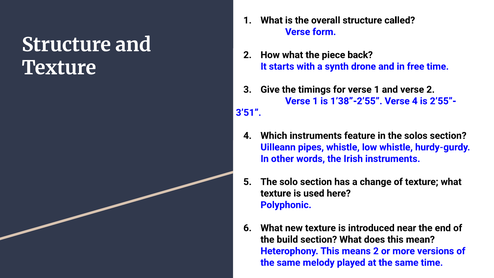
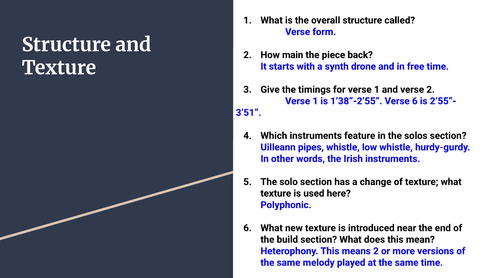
How what: what -> main (293, 55)
Verse 4: 4 -> 6 (415, 101)
